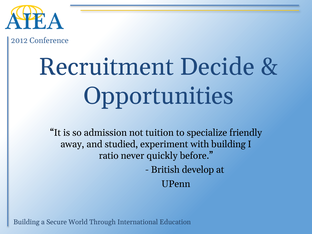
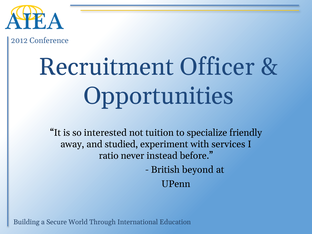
Decide: Decide -> Officer (217, 67)
admission: admission -> interested (105, 133)
with building: building -> services (228, 144)
quickly: quickly -> instead (162, 156)
develop: develop -> beyond (198, 170)
